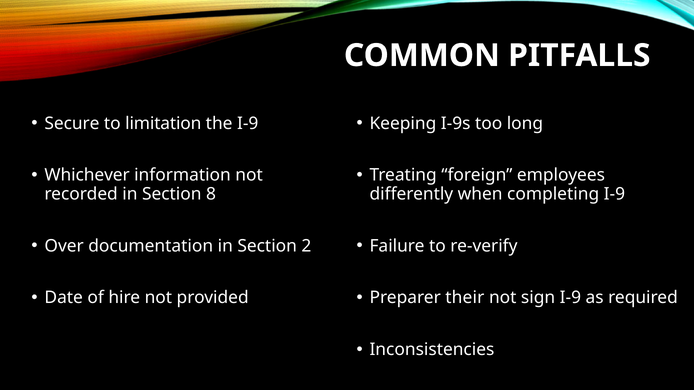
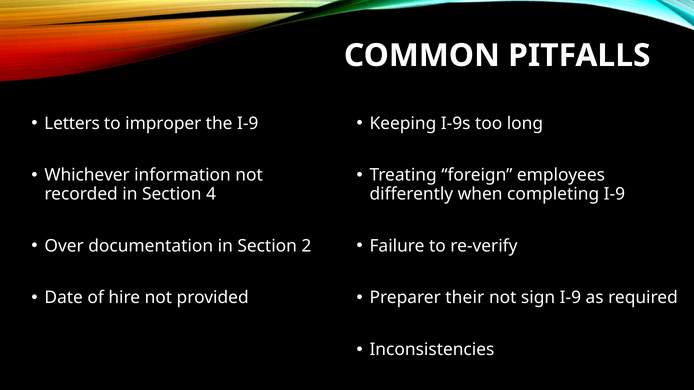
Secure: Secure -> Letters (72, 123)
limitation: limitation -> improper (163, 123)
8: 8 -> 4 (211, 194)
